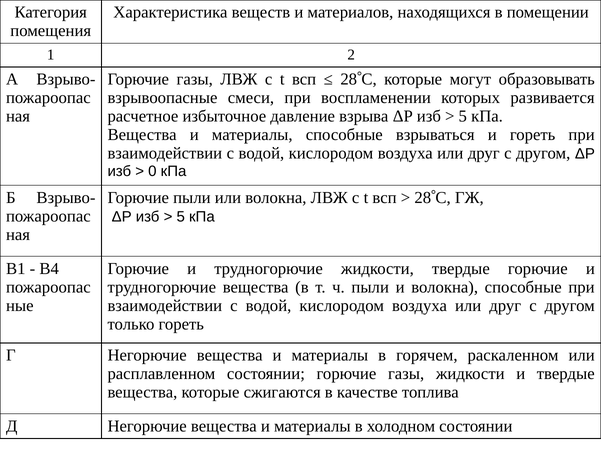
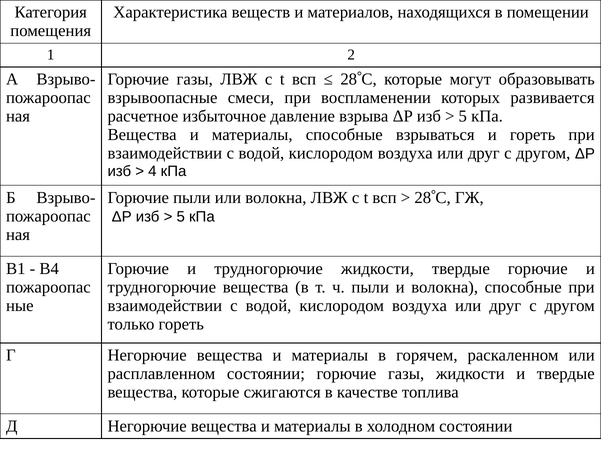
0: 0 -> 4 (152, 171)
